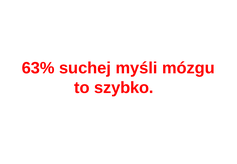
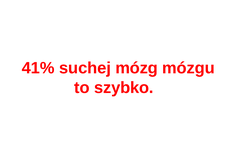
63%: 63% -> 41% (38, 68)
myśli: myśli -> mózg (137, 68)
